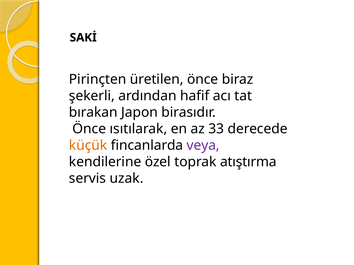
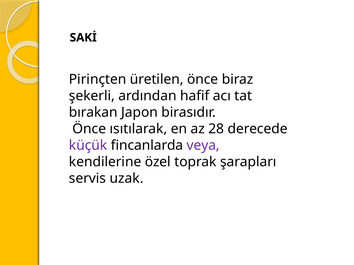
33: 33 -> 28 (216, 129)
küçük colour: orange -> purple (88, 146)
atıştırma: atıştırma -> şarapları (248, 162)
